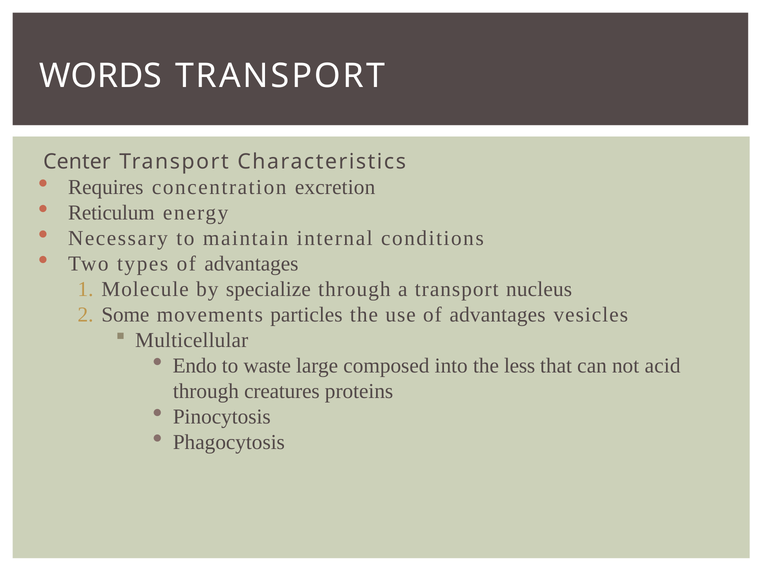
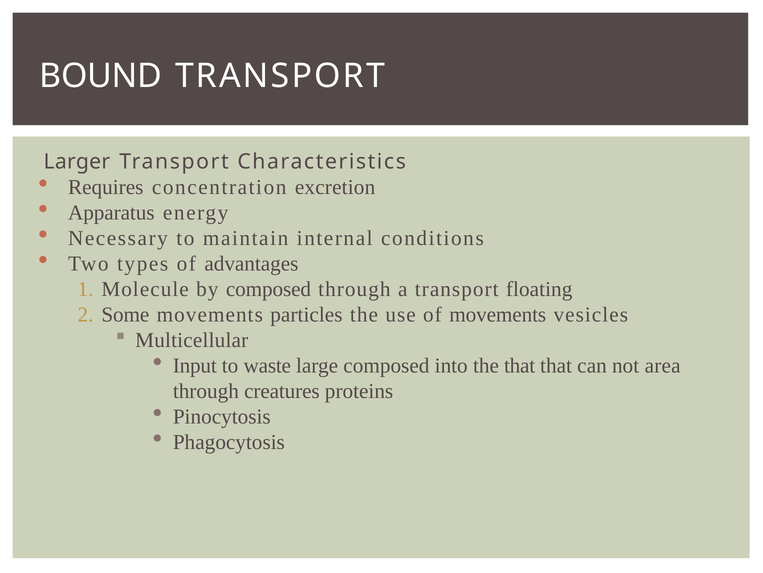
WORDS: WORDS -> BOUND (101, 76)
Center: Center -> Larger (77, 161)
Reticulum: Reticulum -> Apparatus (111, 212)
by specialize: specialize -> composed (268, 289)
nucleus: nucleus -> floating (539, 289)
use of advantages: advantages -> movements (498, 314)
Endo: Endo -> Input (195, 365)
the less: less -> that (520, 365)
acid: acid -> area (663, 365)
